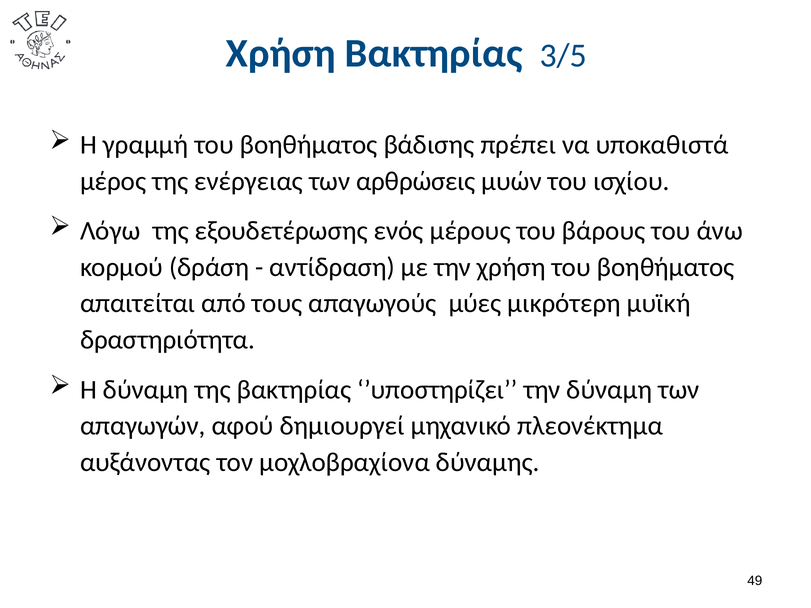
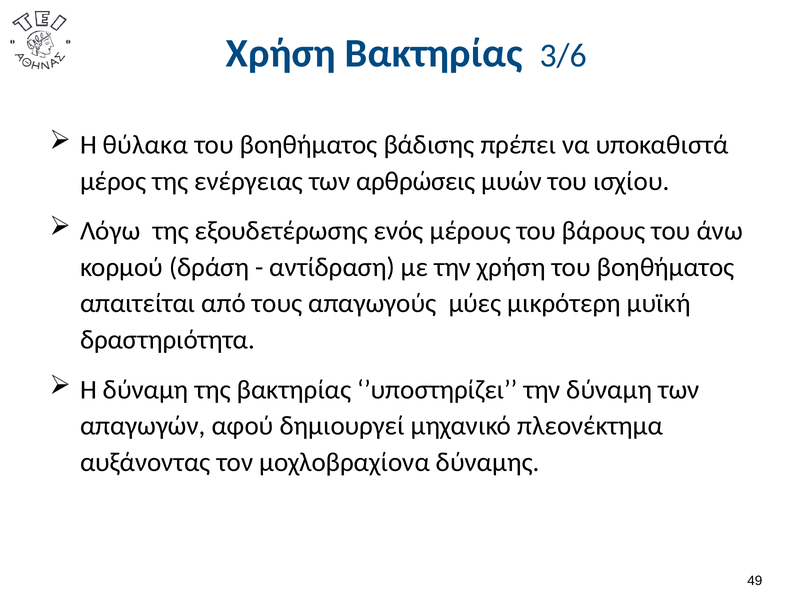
3/5: 3/5 -> 3/6 (563, 56)
γραμμή: γραμμή -> θύλακα (146, 145)
